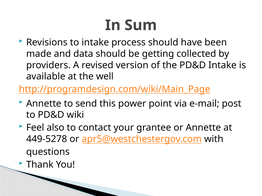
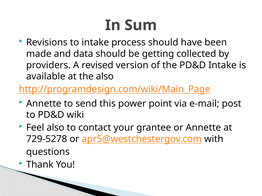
the well: well -> also (105, 77)
449-5278: 449-5278 -> 729-5278 (47, 139)
